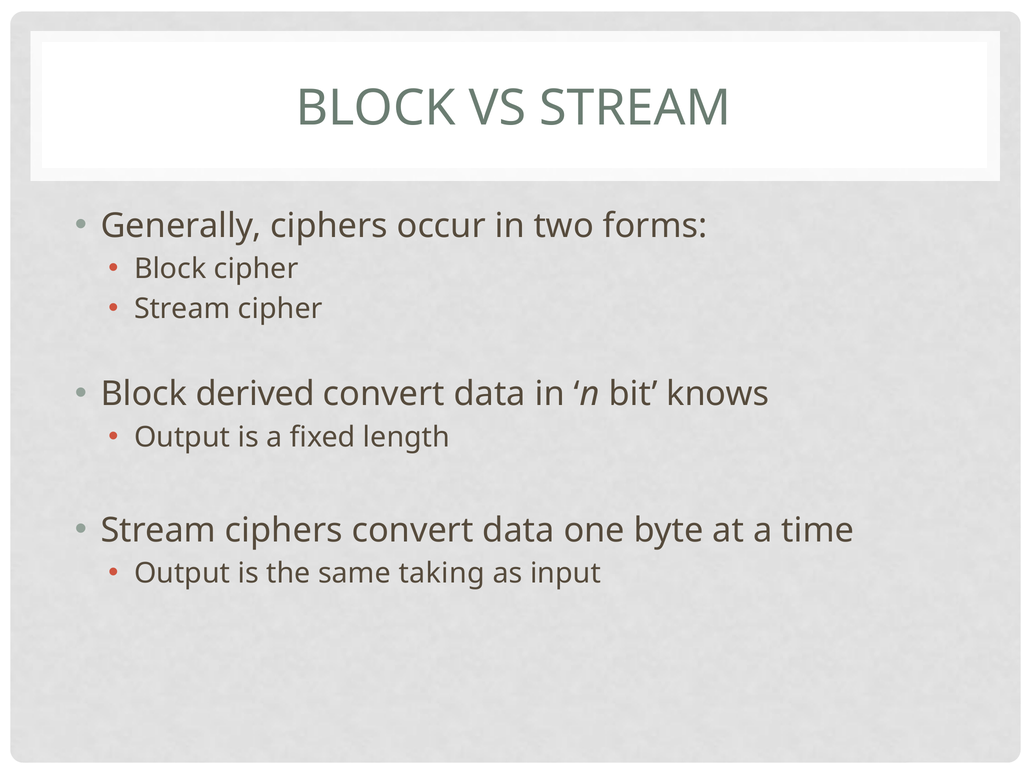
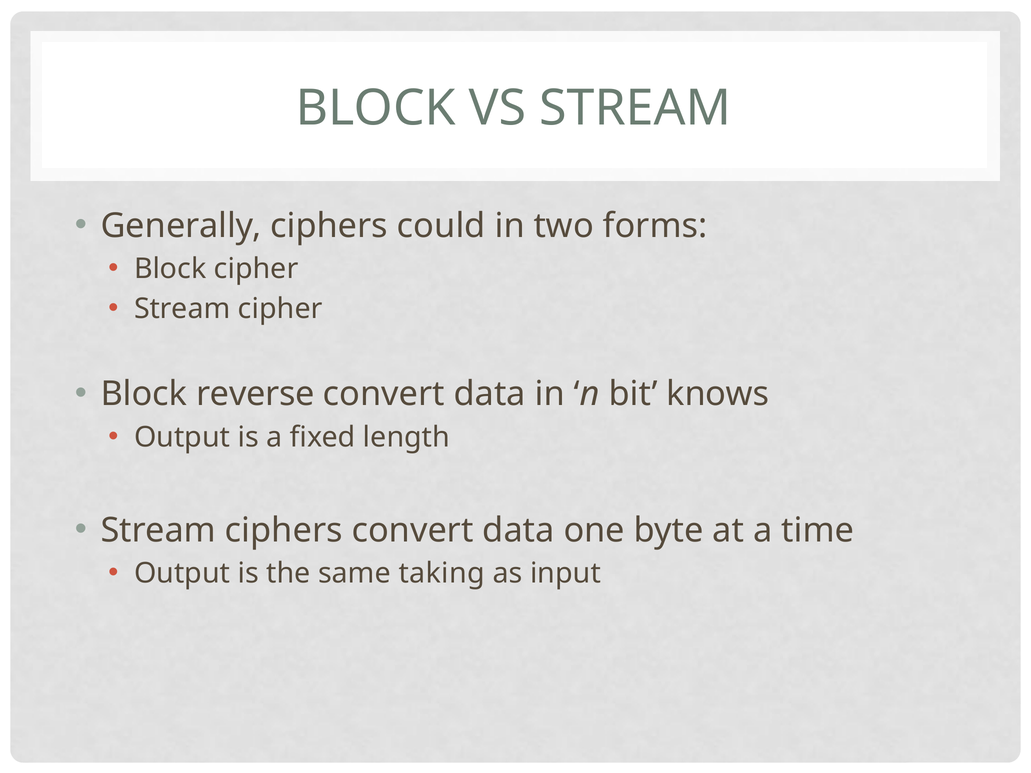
occur: occur -> could (441, 226)
derived: derived -> reverse (255, 394)
